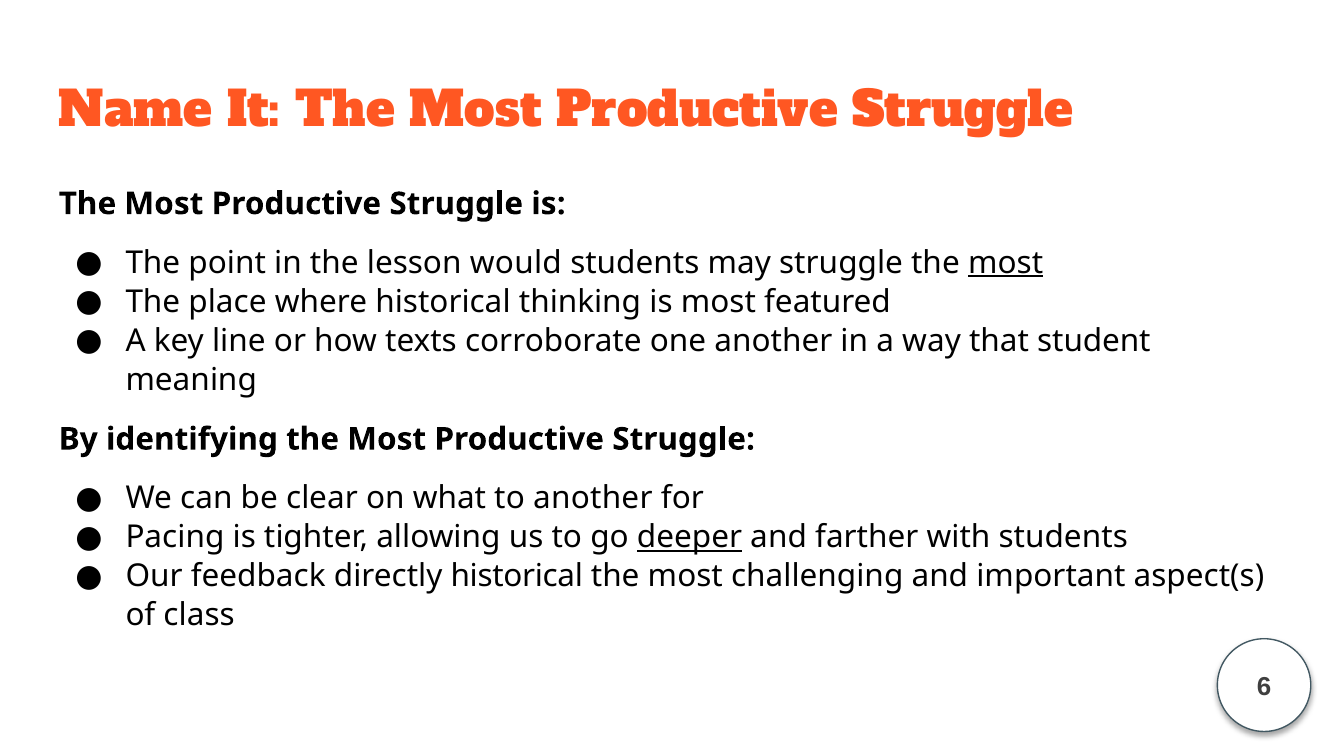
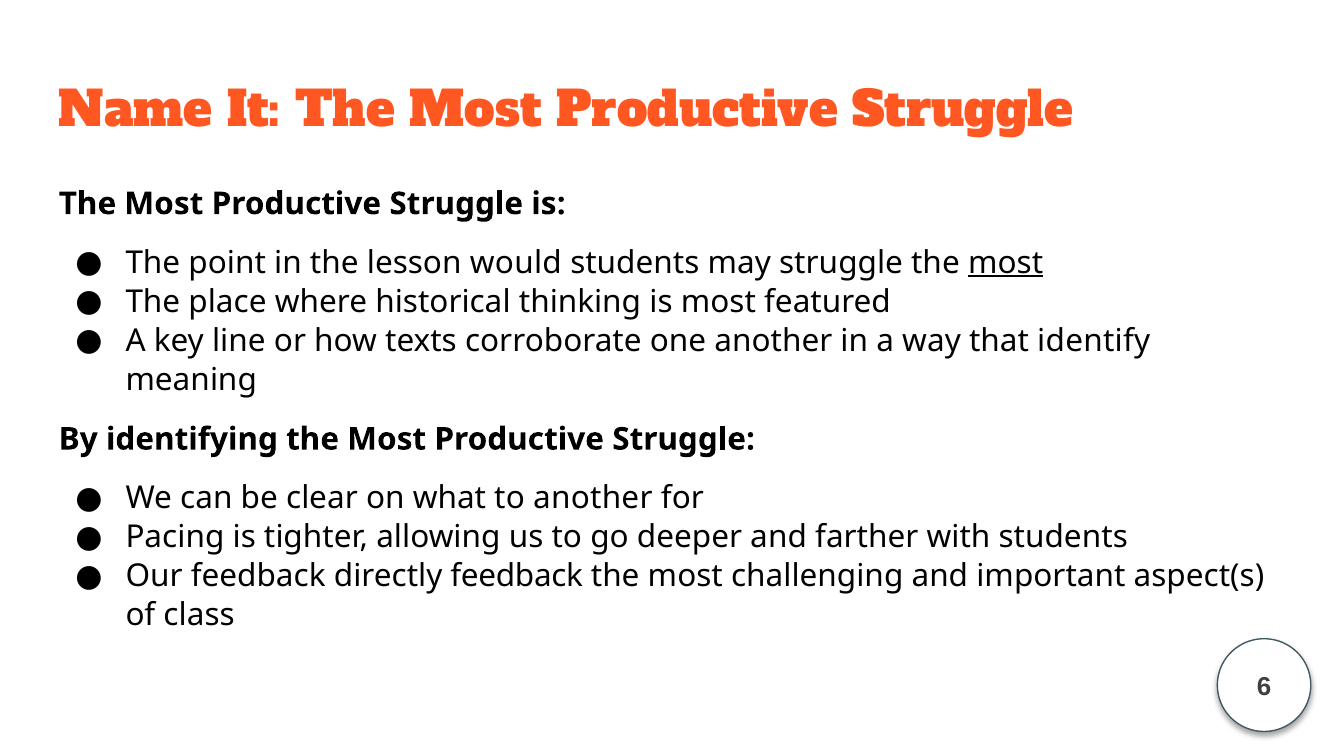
student: student -> identify (1094, 341)
deeper underline: present -> none (690, 538)
directly historical: historical -> feedback (517, 577)
